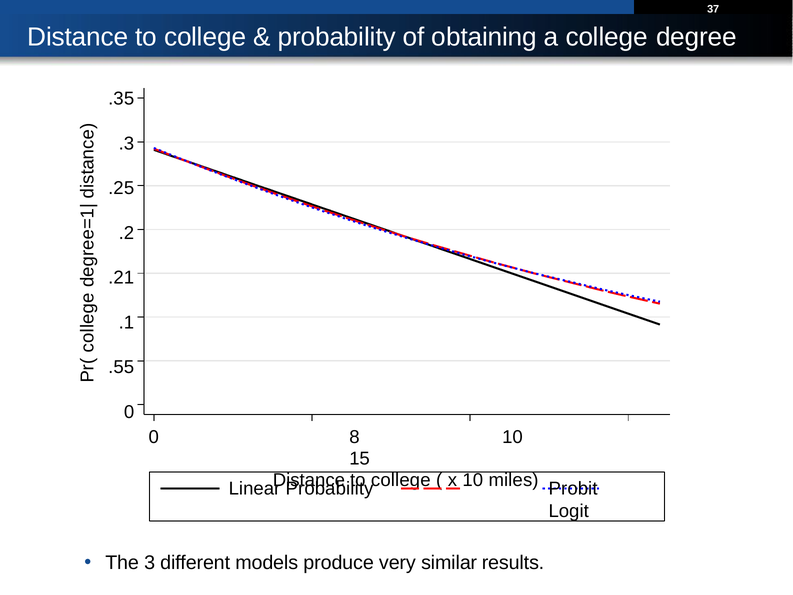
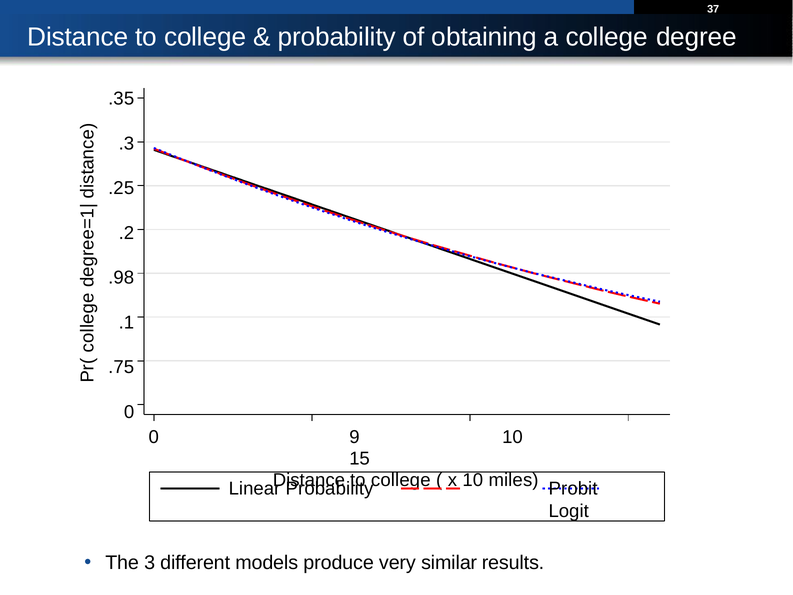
.21: .21 -> .98 (121, 278)
.55: .55 -> .75 (121, 367)
8: 8 -> 9 (354, 437)
